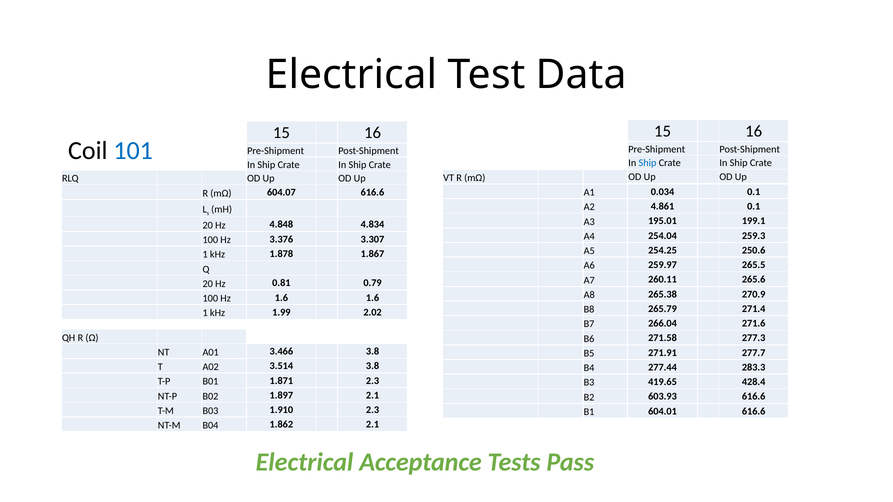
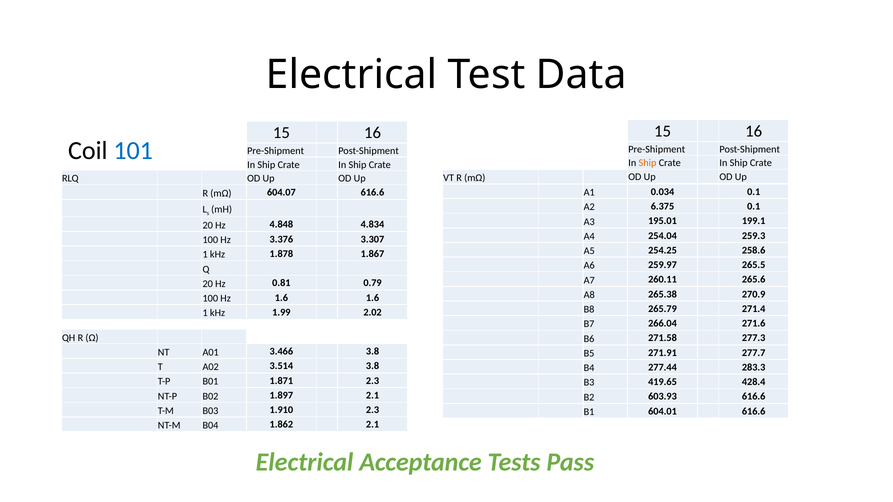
Ship colour: blue -> orange (648, 163)
4.861: 4.861 -> 6.375 (662, 207)
250.6: 250.6 -> 258.6 (754, 250)
